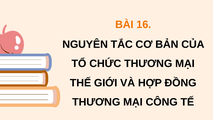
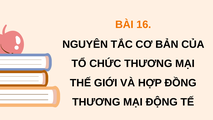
CÔNG: CÔNG -> ĐỘNG (162, 102)
